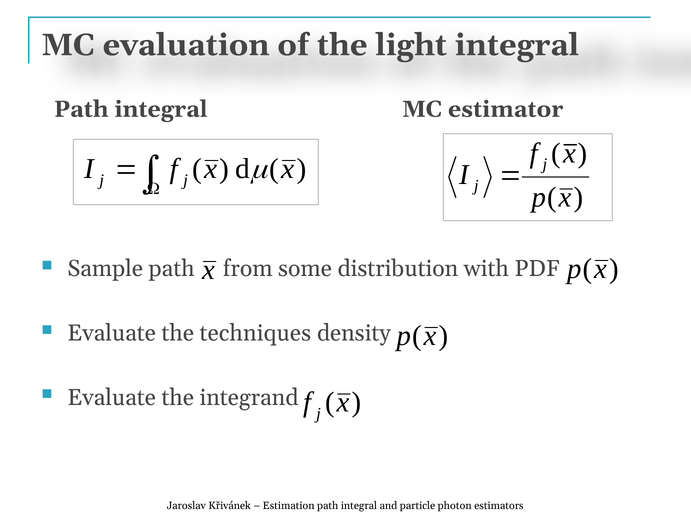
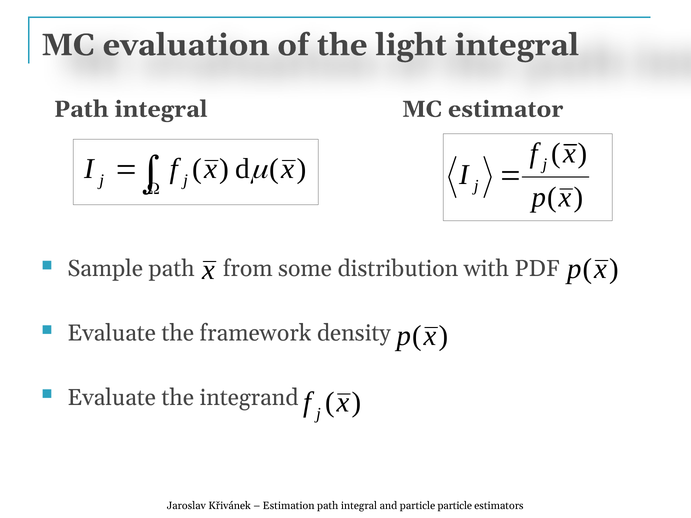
techniques: techniques -> framework (255, 333)
particle photon: photon -> particle (455, 506)
